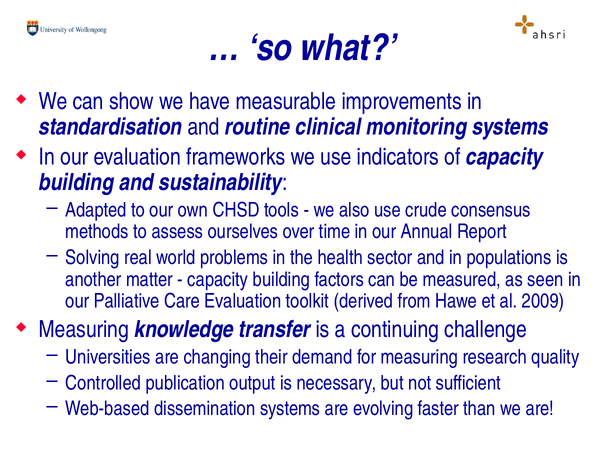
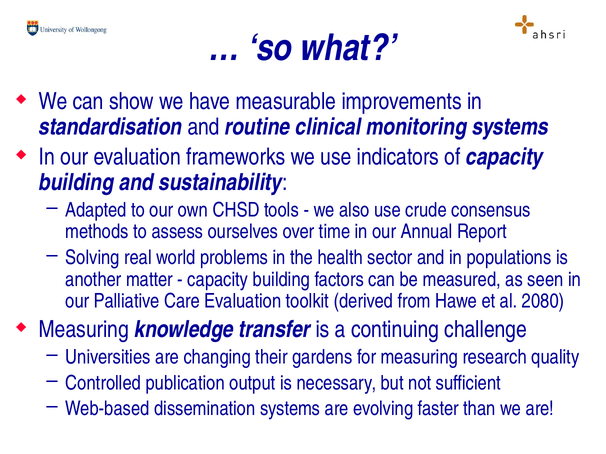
2009: 2009 -> 2080 (543, 302)
demand: demand -> gardens (322, 358)
